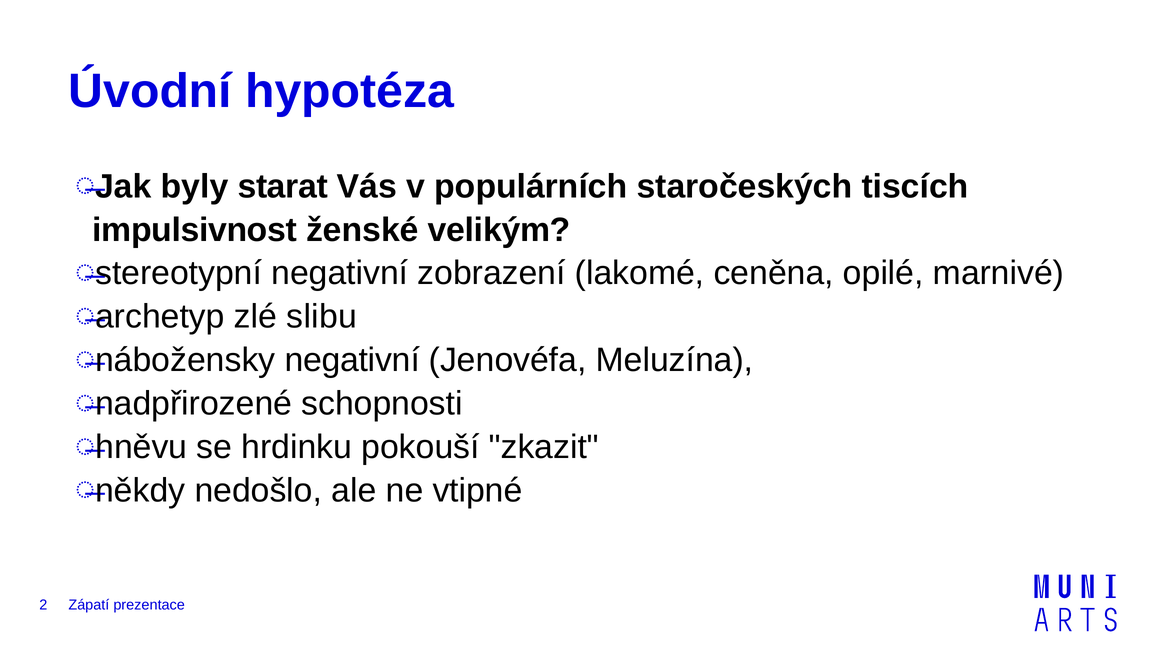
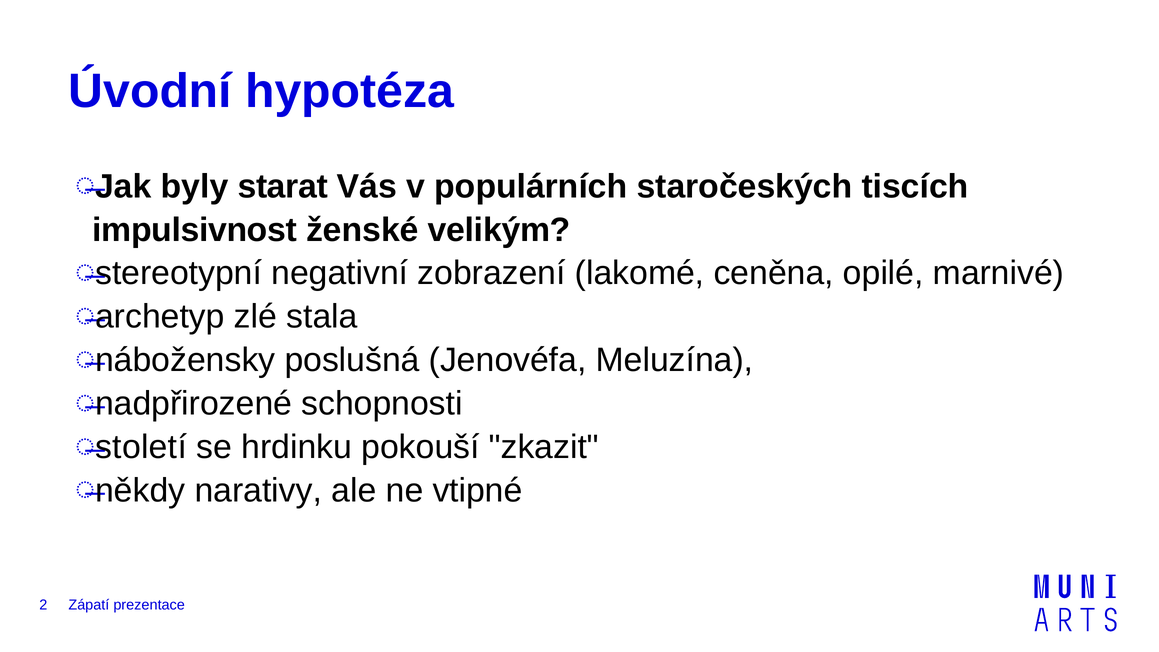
slibu: slibu -> stala (322, 317)
nábožensky negativní: negativní -> poslušná (352, 360)
hněvu: hněvu -> století (141, 447)
nedošlo: nedošlo -> narativy (258, 491)
